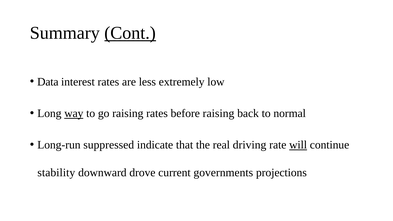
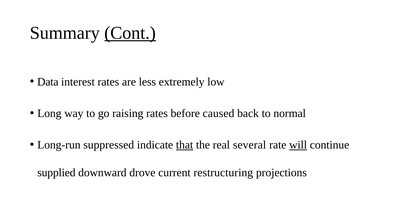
way underline: present -> none (74, 113)
before raising: raising -> caused (218, 113)
that underline: none -> present (185, 145)
driving: driving -> several (250, 145)
stability: stability -> supplied (56, 173)
governments: governments -> restructuring (223, 173)
